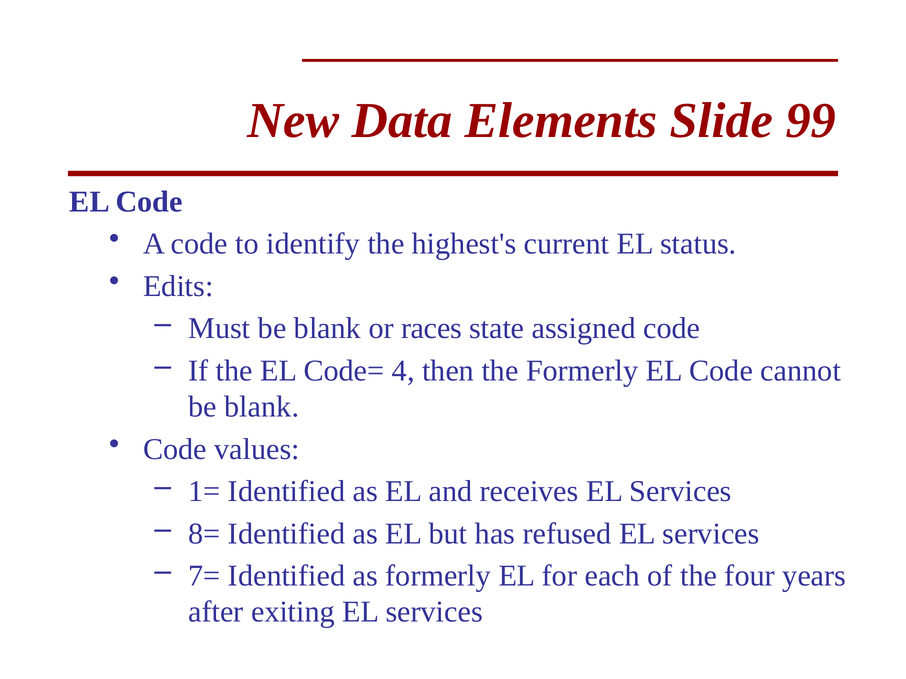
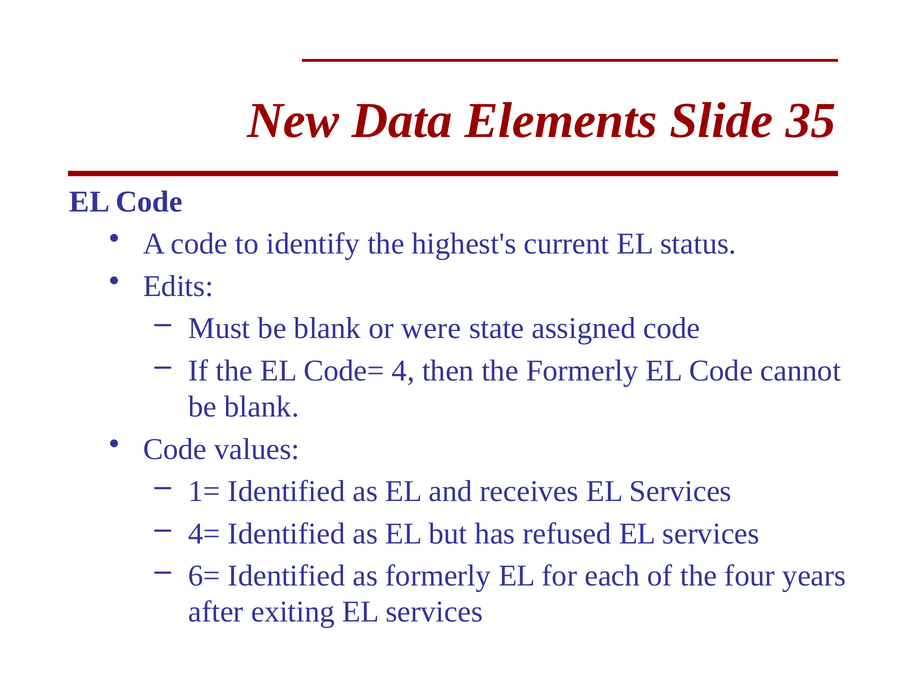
99: 99 -> 35 (811, 121)
races: races -> were (431, 329)
8=: 8= -> 4= (204, 534)
7=: 7= -> 6= (204, 576)
